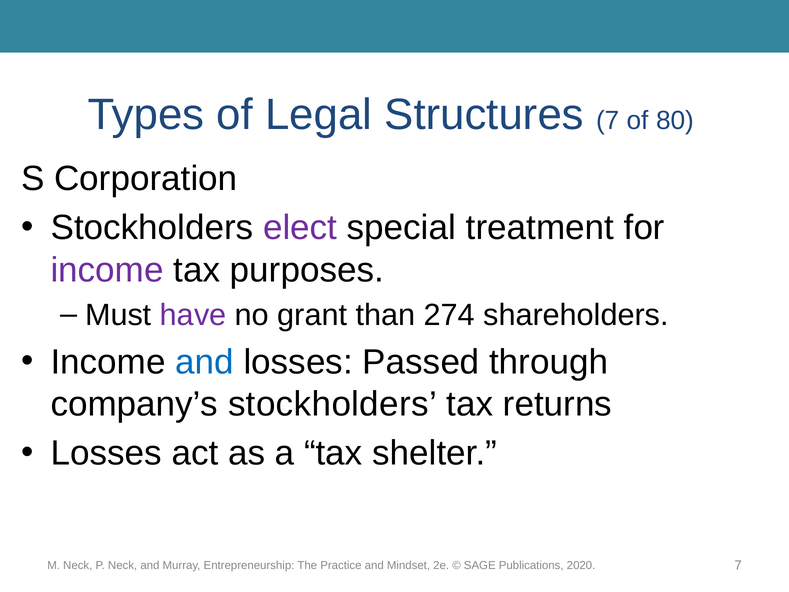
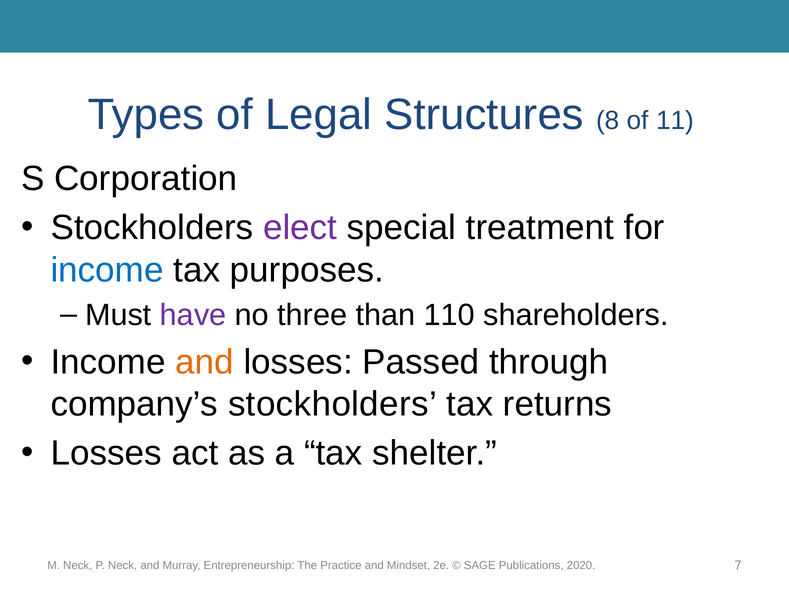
Structures 7: 7 -> 8 (608, 121)
80: 80 -> 11 (675, 121)
income colour: purple -> blue (107, 270)
grant: grant -> three (312, 315)
274: 274 -> 110 (449, 315)
and colour: blue -> orange (205, 362)
